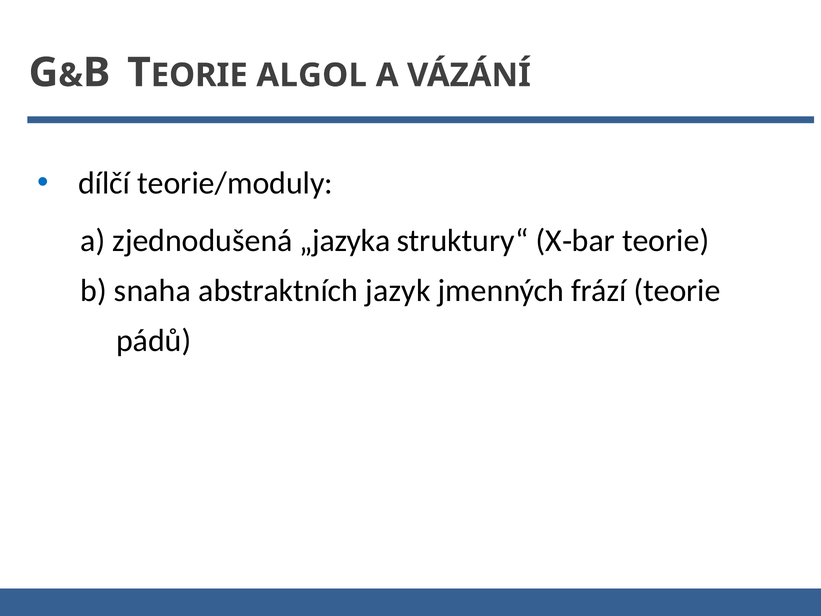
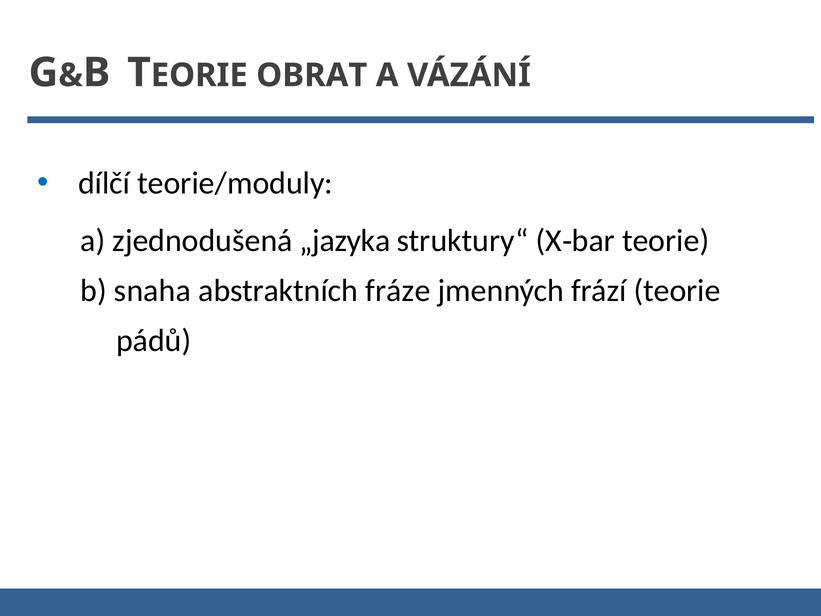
ALGOL: ALGOL -> OBRAT (312, 75)
jazyk: jazyk -> fráze (398, 291)
